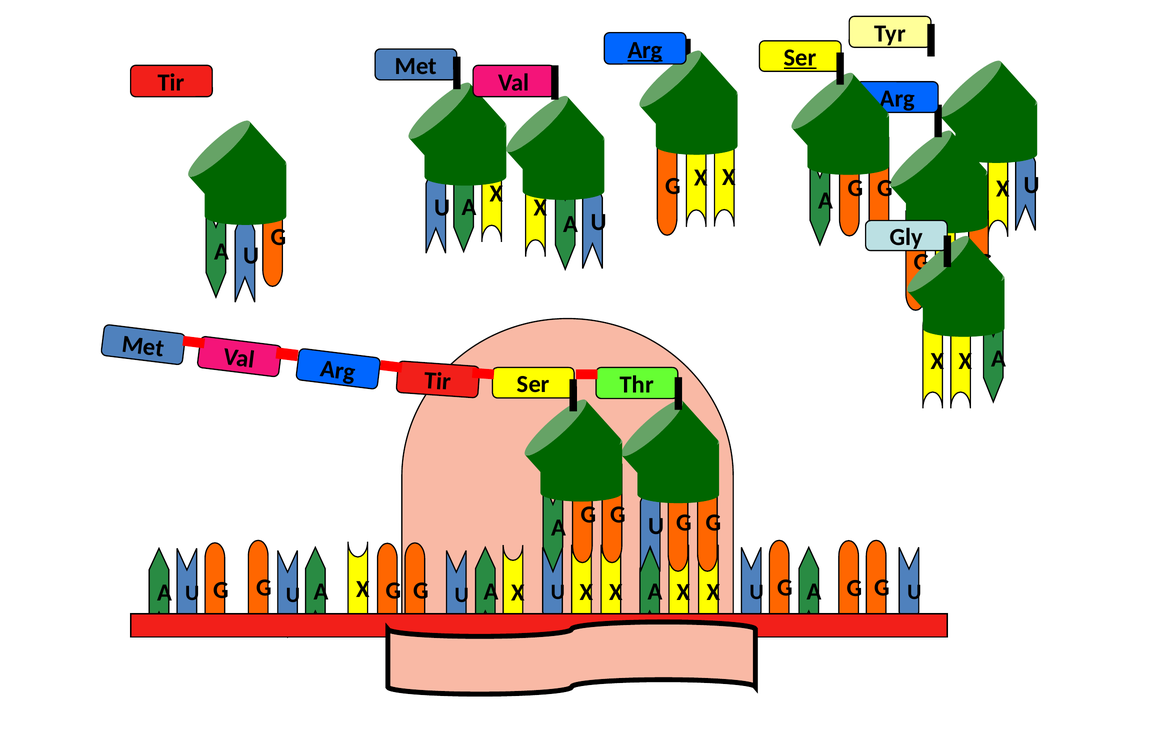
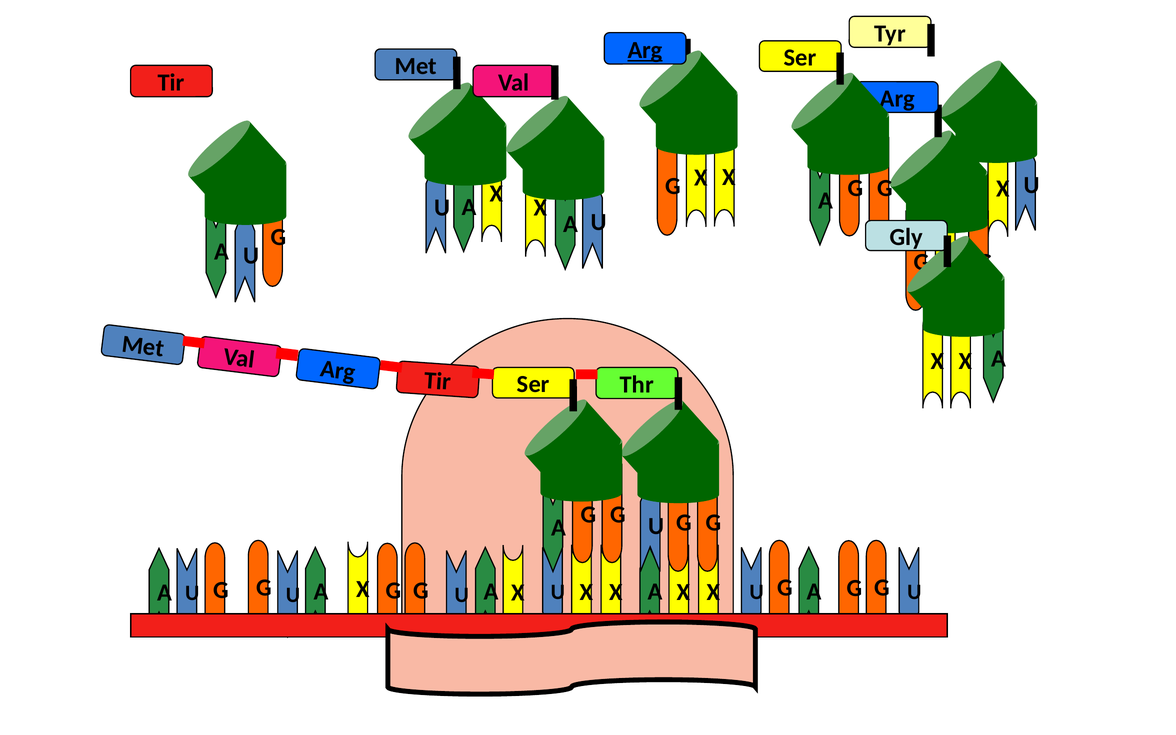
Ser underline: present -> none (800, 58)
